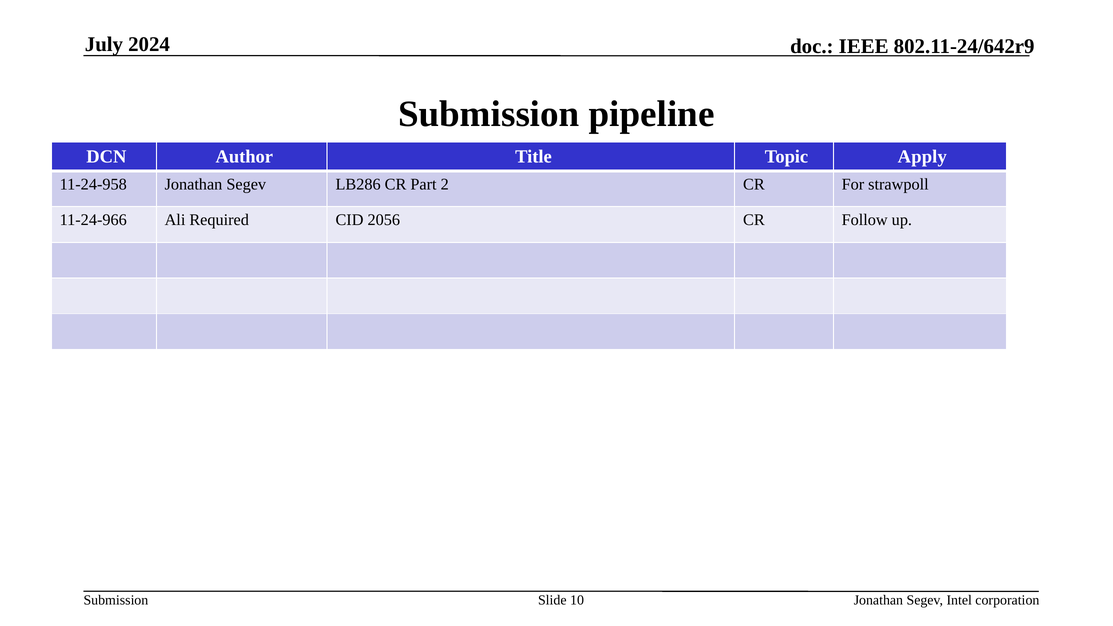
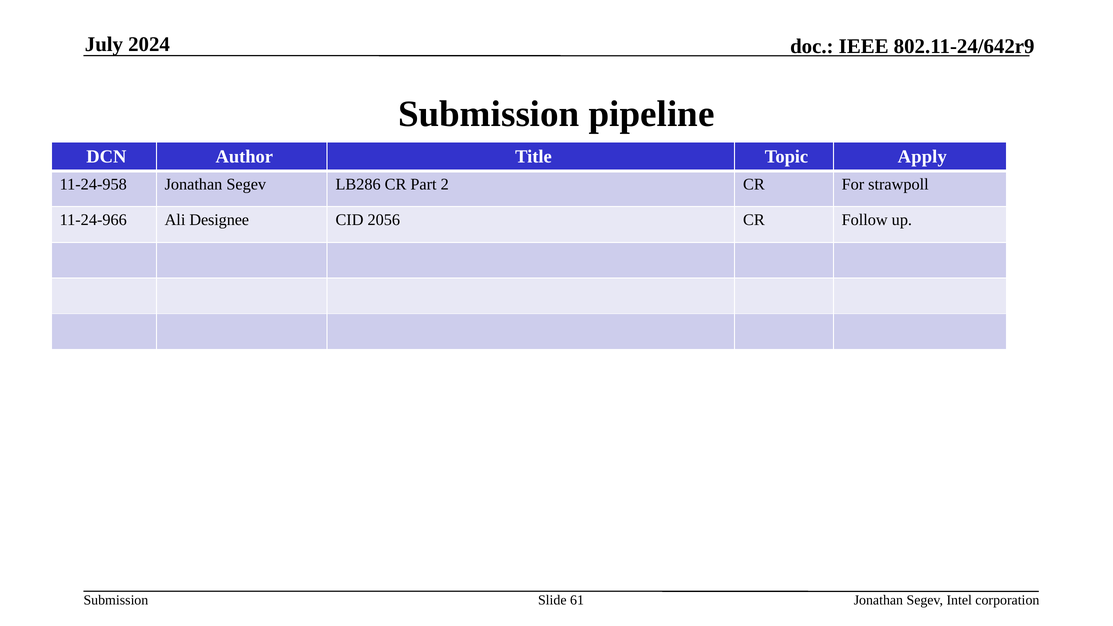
Required: Required -> Designee (219, 220)
10: 10 -> 61 (577, 600)
